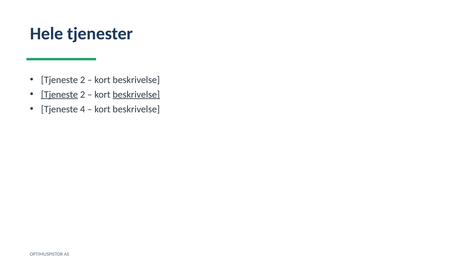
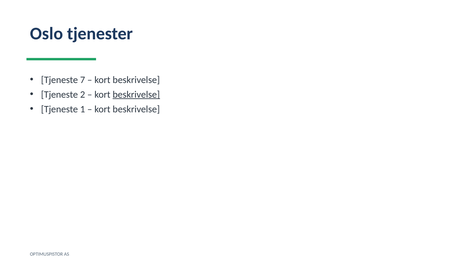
Hele: Hele -> Oslo (46, 34)
2: 2 -> 7 (83, 80)
Tjeneste underline: present -> none (59, 95)
4: 4 -> 1 (83, 109)
